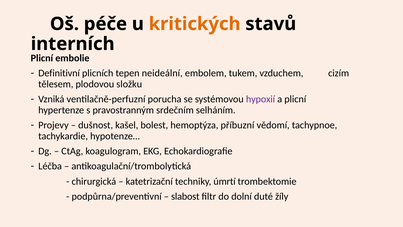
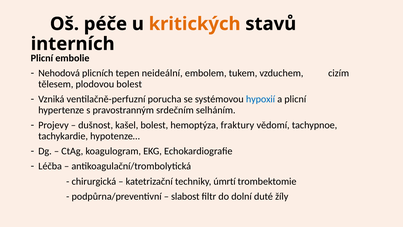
Definitivní: Definitivní -> Nehodová (59, 73)
plodovou složku: složku -> bolest (129, 84)
hypoxií colour: purple -> blue (261, 99)
příbuzní: příbuzní -> fraktury (237, 125)
